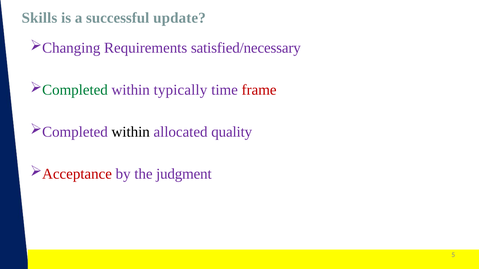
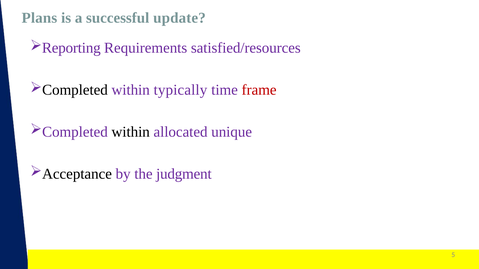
Skills: Skills -> Plans (39, 18)
Changing: Changing -> Reporting (71, 48)
satisfied/necessary: satisfied/necessary -> satisfied/resources (246, 48)
Completed colour: green -> black (75, 90)
quality: quality -> unique (232, 132)
Acceptance colour: red -> black (77, 174)
